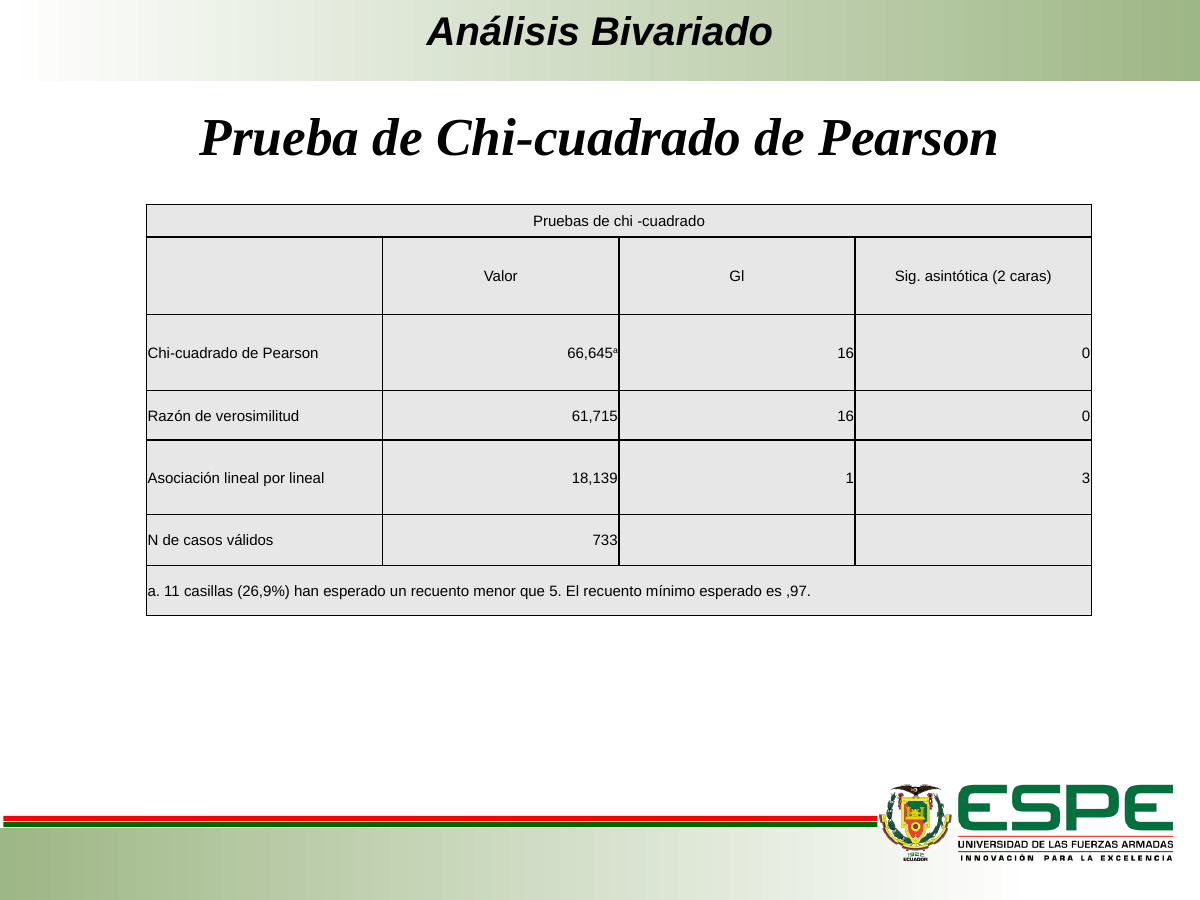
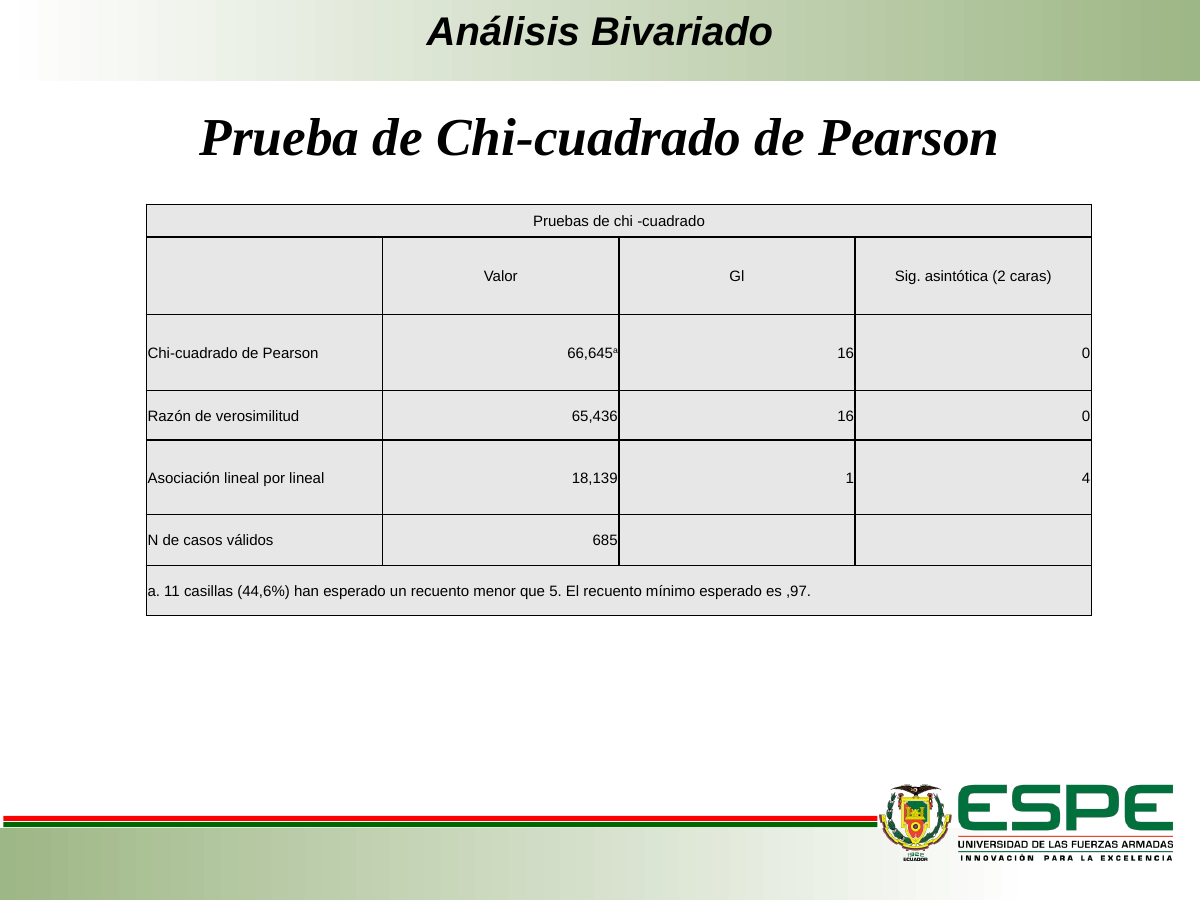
61,715: 61,715 -> 65,436 (595, 416)
3: 3 -> 4 (1086, 478)
733: 733 -> 685 (605, 541)
26,9%: 26,9% -> 44,6% (264, 591)
